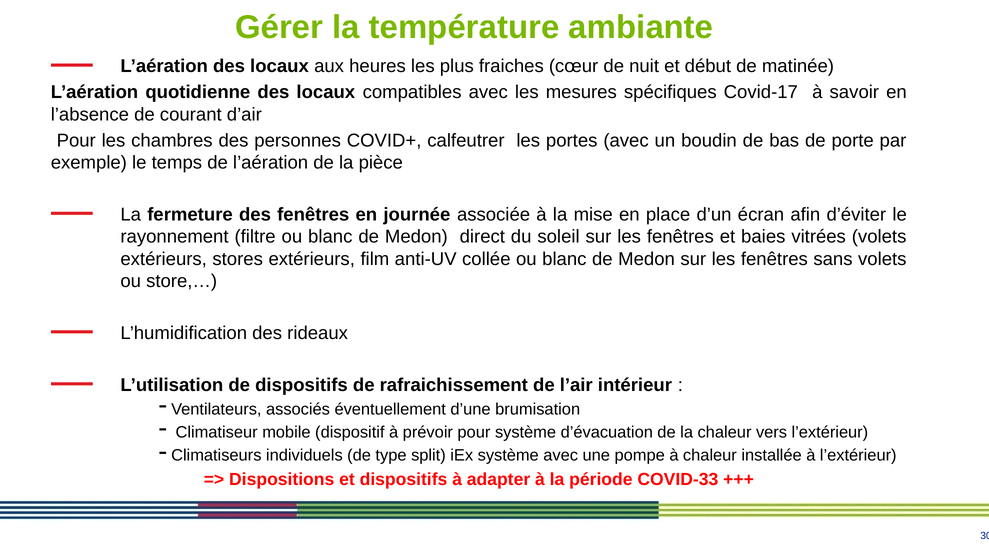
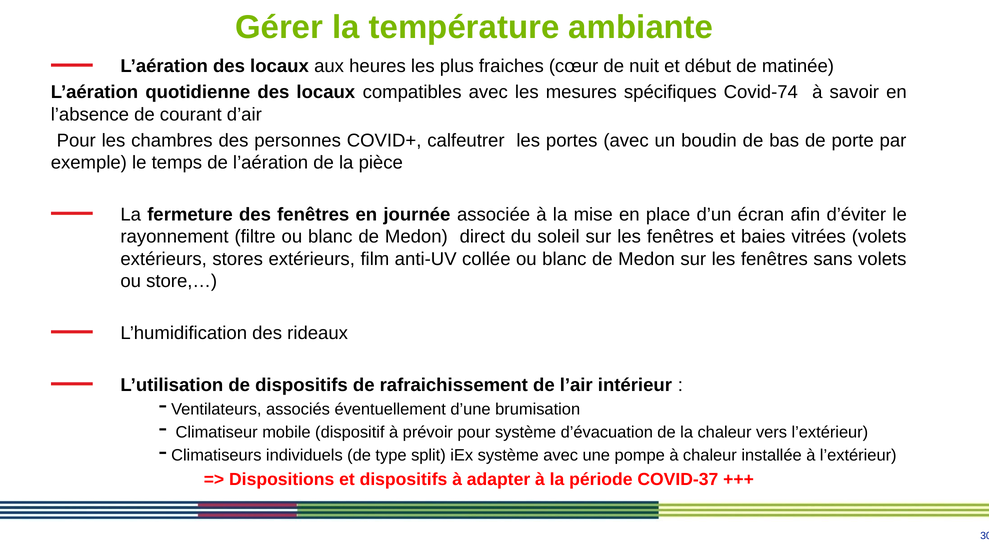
Covid-17: Covid-17 -> Covid-74 (761, 92)
COVID-33: COVID-33 -> COVID-37 (678, 480)
